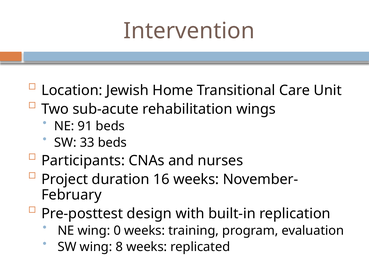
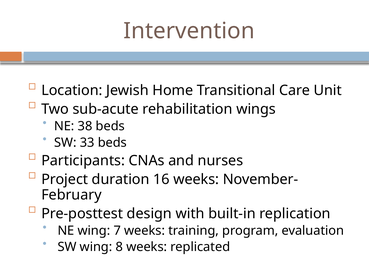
91: 91 -> 38 (85, 126)
0: 0 -> 7 (117, 230)
